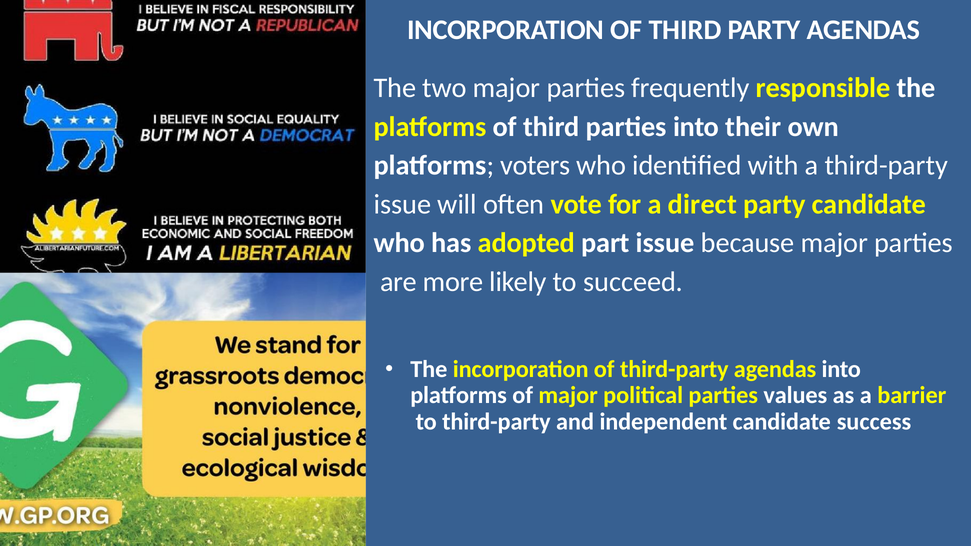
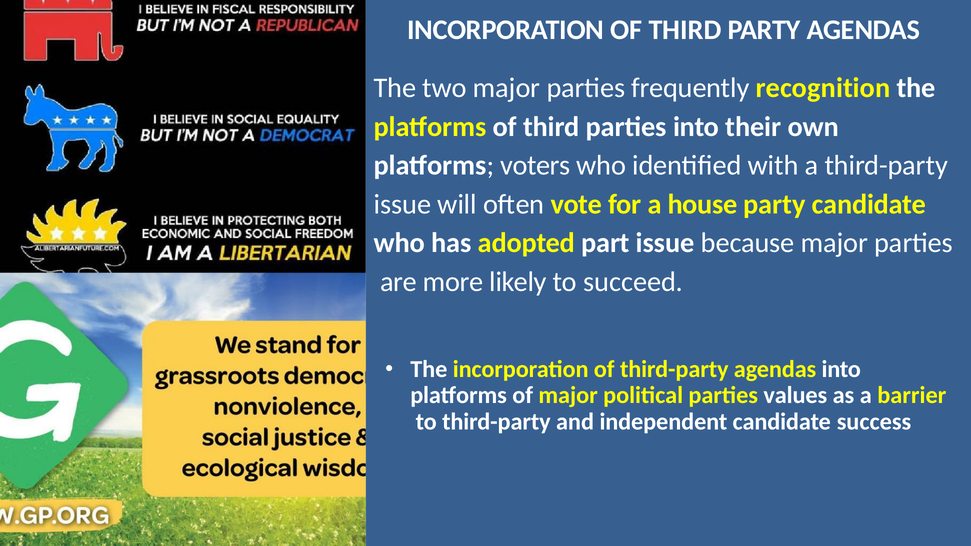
responsible: responsible -> recognition (823, 88)
direct: direct -> house (703, 204)
